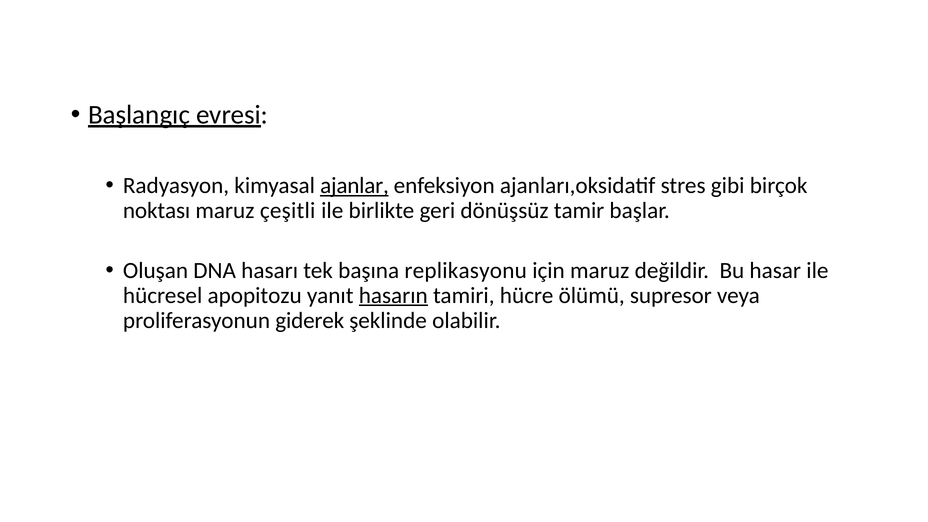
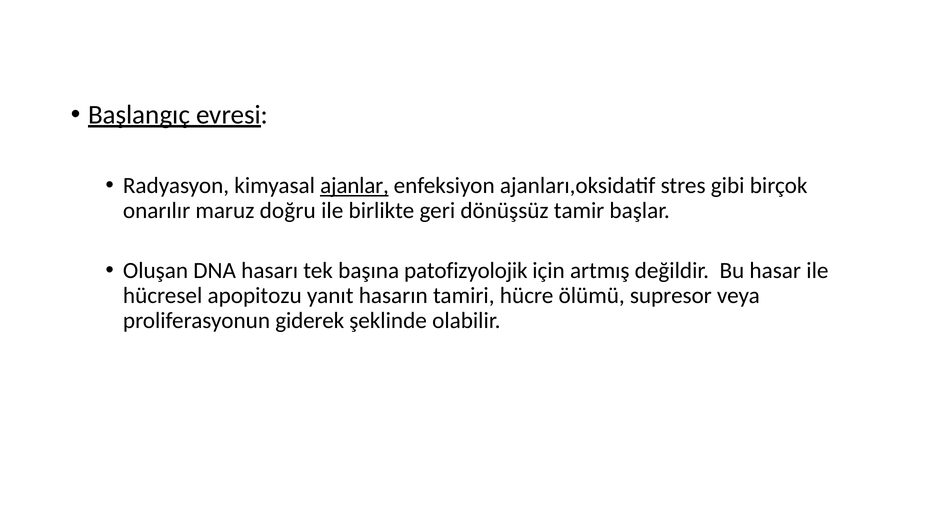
noktası: noktası -> onarılır (157, 211)
çeşitli: çeşitli -> doğru (288, 211)
replikasyonu: replikasyonu -> patofizyolojik (466, 270)
için maruz: maruz -> artmış (600, 270)
hasarın underline: present -> none (393, 295)
